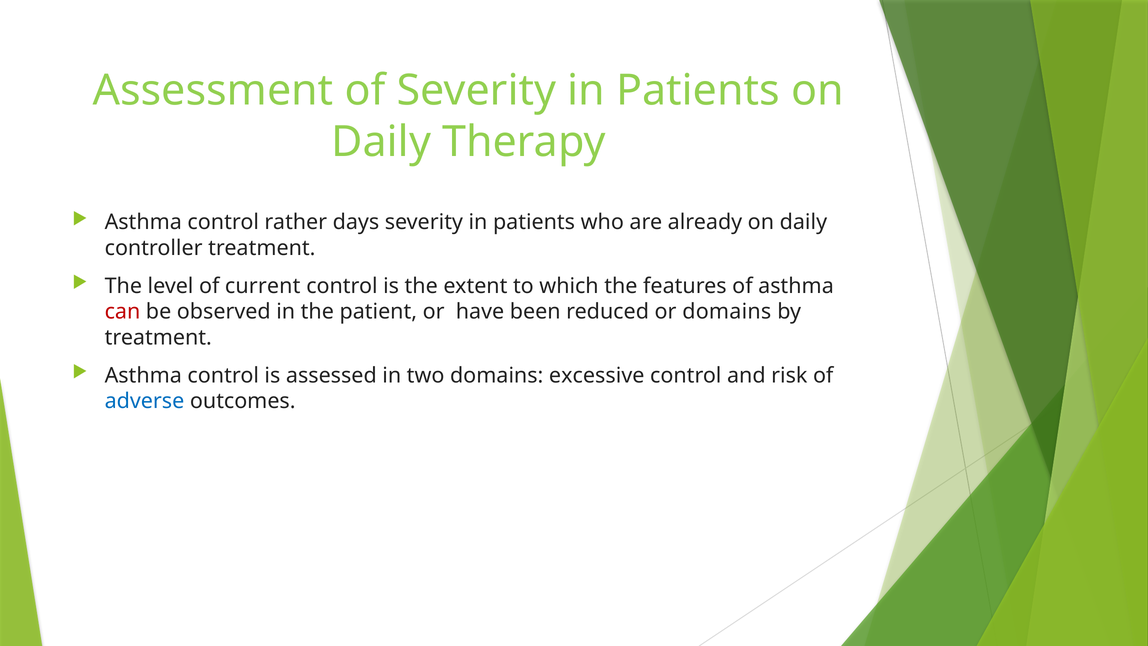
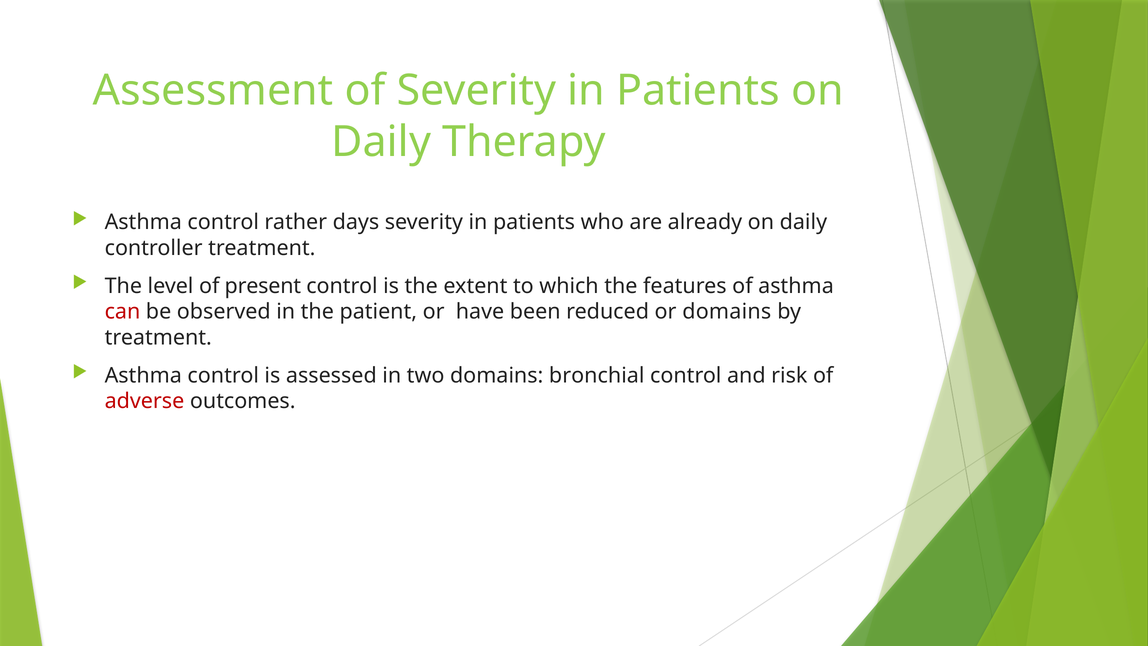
current: current -> present (263, 286)
excessive: excessive -> bronchial (597, 375)
adverse colour: blue -> red (144, 401)
